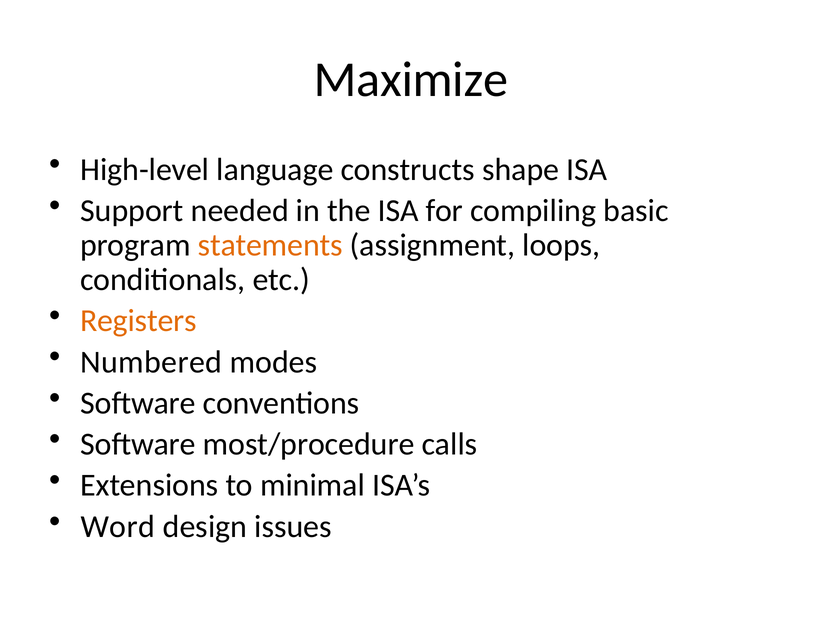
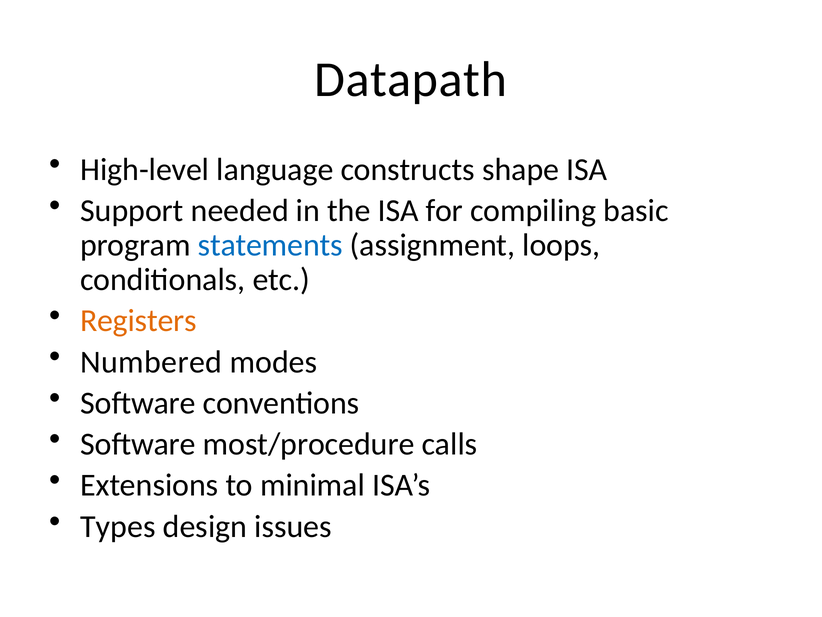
Maximize: Maximize -> Datapath (411, 80)
statements colour: orange -> blue (270, 245)
Word: Word -> Types (118, 526)
